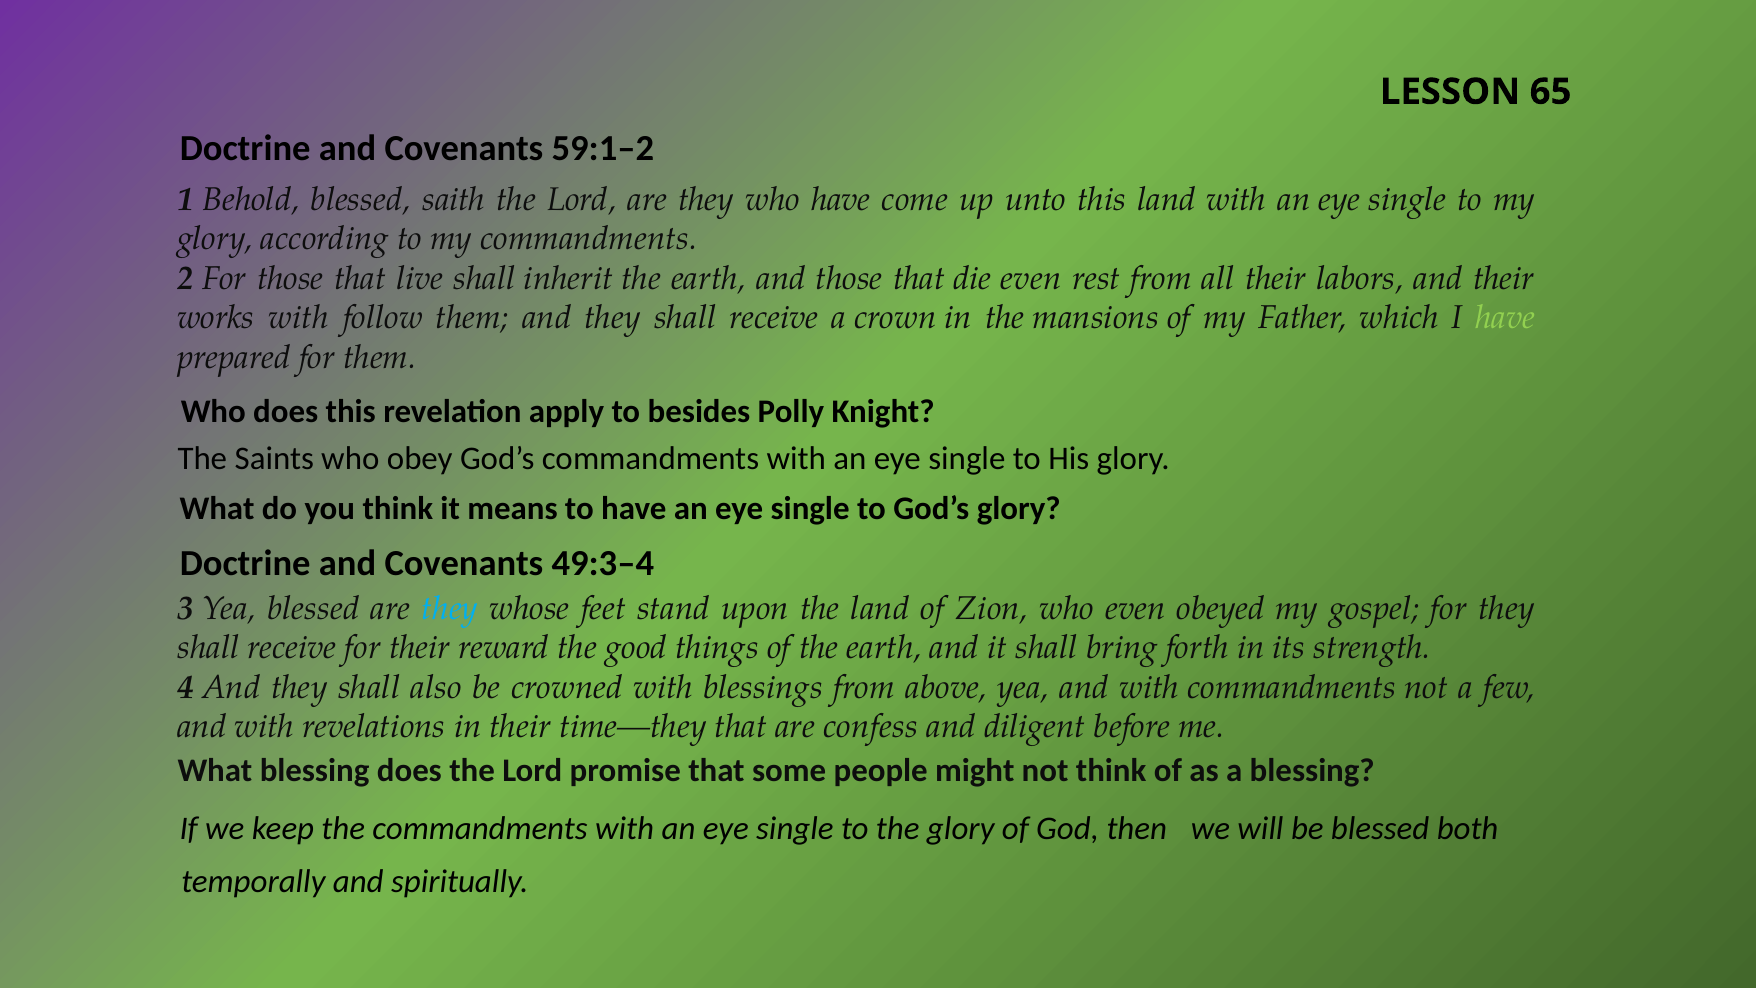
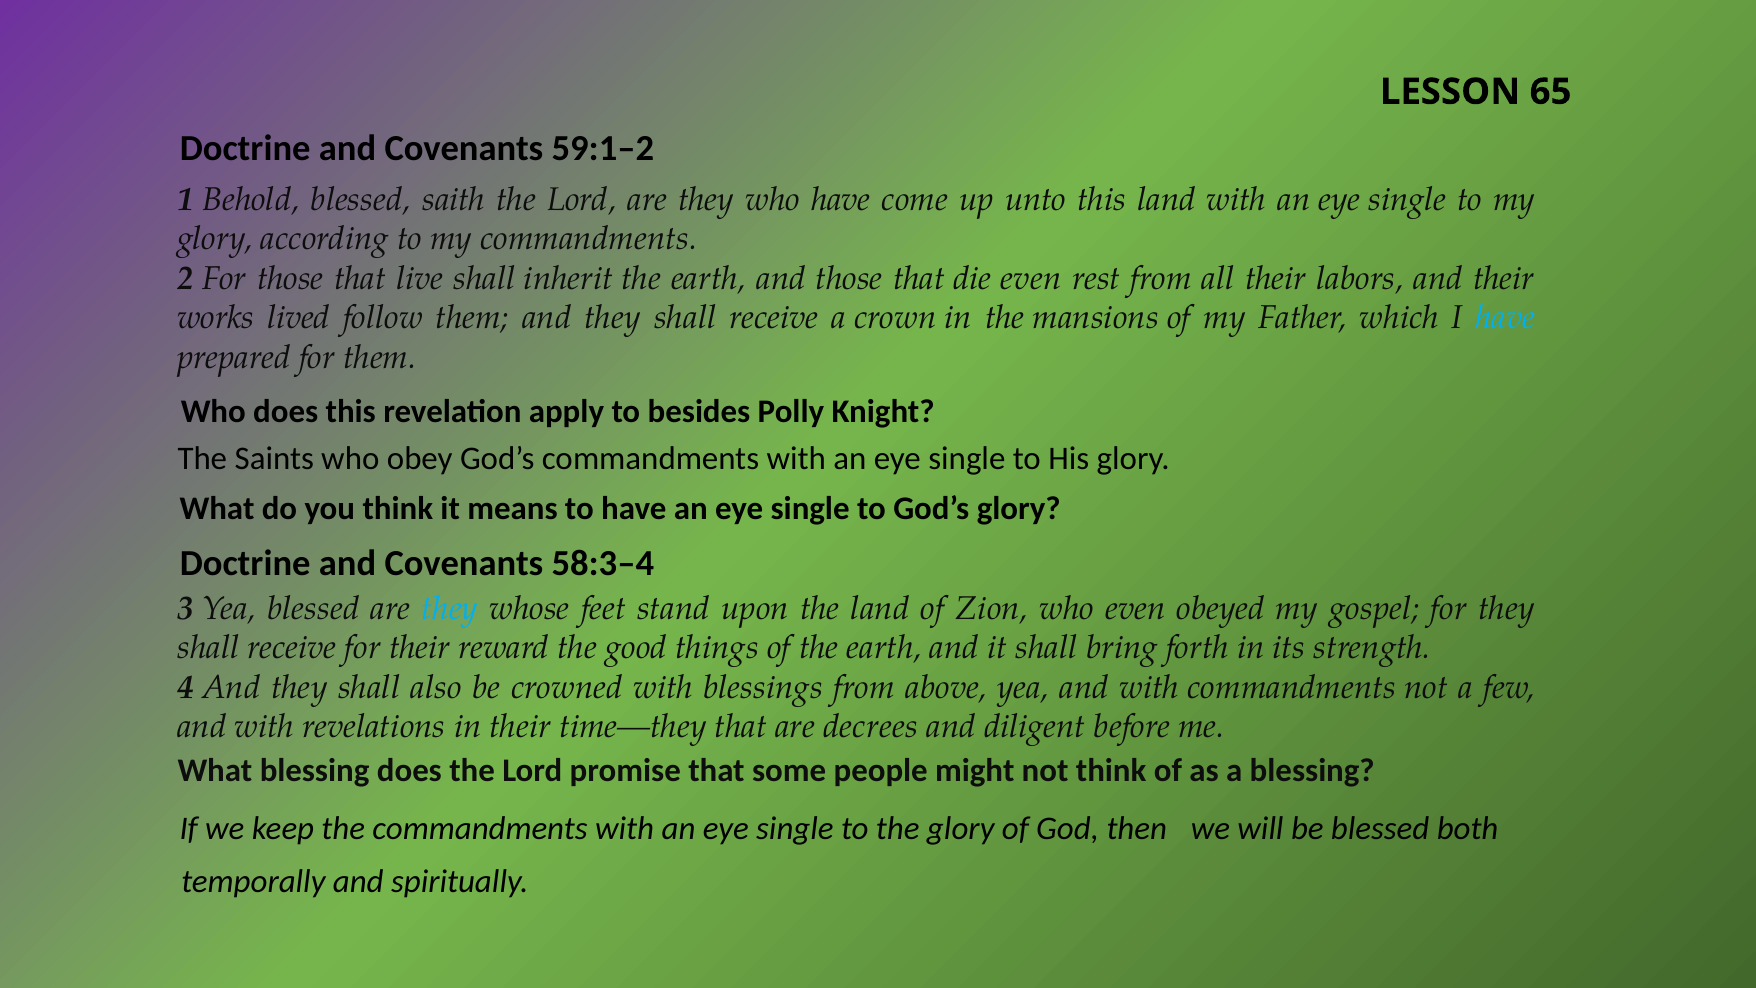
works with: with -> lived (299, 318)
have colour: light green -> light blue (1505, 318)
49:3–4: 49:3–4 -> 58:3–4 (603, 563)
confess: confess -> decrees (871, 727)
